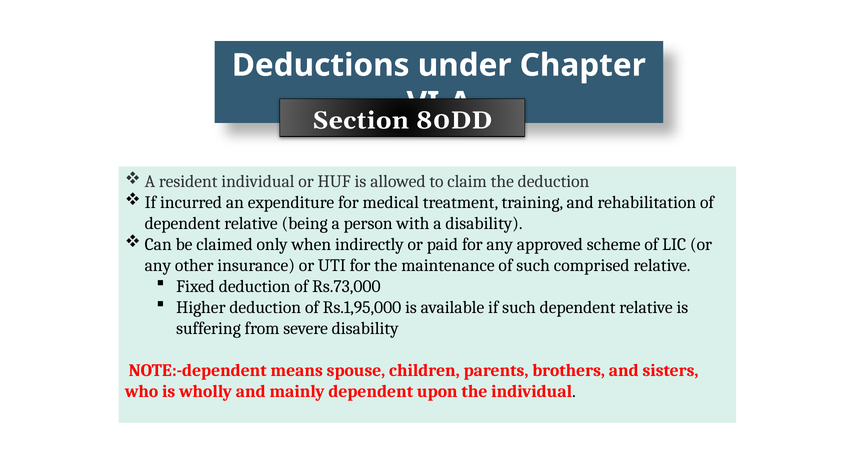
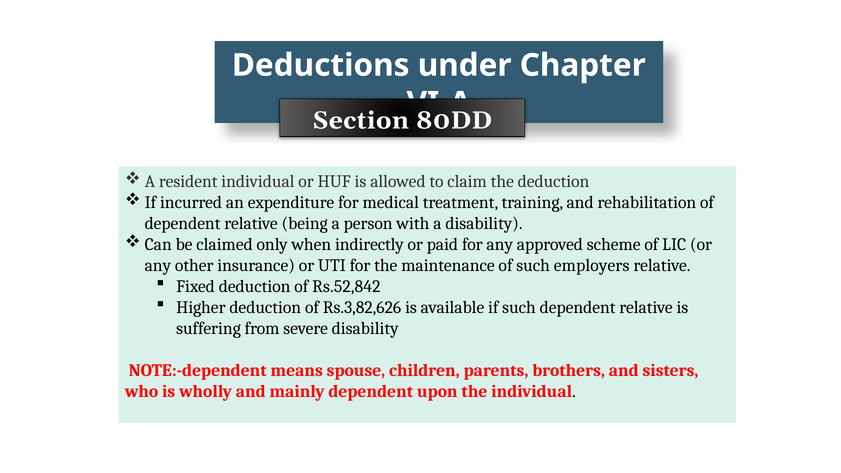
comprised: comprised -> employers (592, 265)
Rs.73,000: Rs.73,000 -> Rs.52,842 (346, 286)
Rs.1,95,000: Rs.1,95,000 -> Rs.3,82,626 (362, 308)
